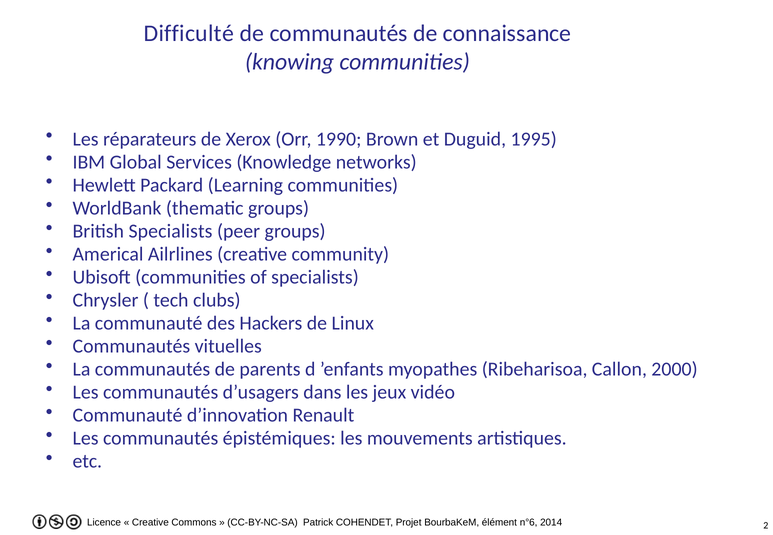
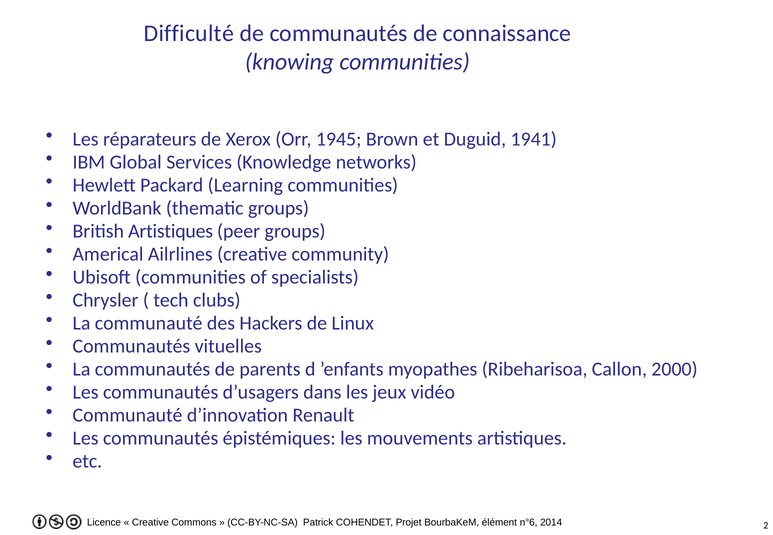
1990: 1990 -> 1945 (339, 139)
1995: 1995 -> 1941 (534, 139)
British Specialists: Specialists -> Artistiques (171, 231)
